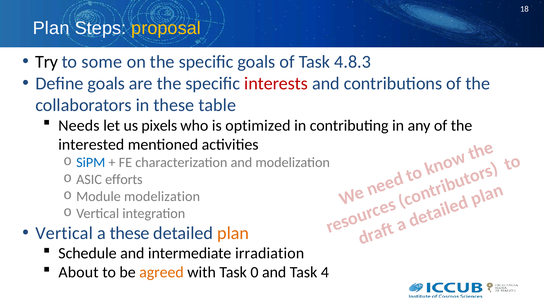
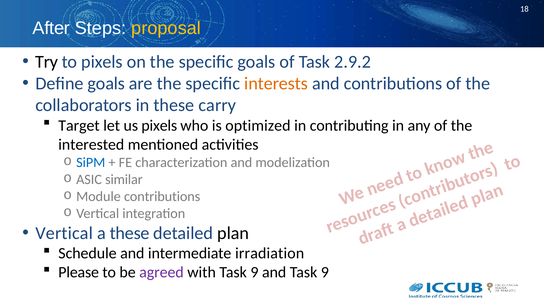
Plan: Plan -> After (51, 28)
to some: some -> pixels (102, 62)
4.8.3: 4.8.3 -> 2.9.2 (353, 62)
interests colour: red -> orange (276, 84)
table: table -> carry (217, 105)
Needs: Needs -> Target (79, 126)
efforts: efforts -> similar (124, 179)
Module modelization: modelization -> contributions (162, 196)
plan colour: orange -> black (233, 233)
About: About -> Please (79, 272)
agreed colour: orange -> purple (161, 272)
with Task 0: 0 -> 9 (254, 272)
and Task 4: 4 -> 9 (325, 272)
